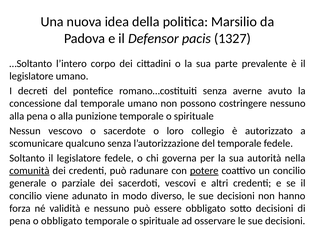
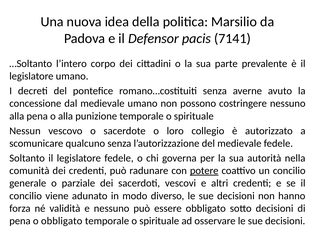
1327: 1327 -> 7141 (232, 39)
dal temporale: temporale -> medievale (102, 104)
del temporale: temporale -> medievale (239, 144)
comunità underline: present -> none (29, 171)
